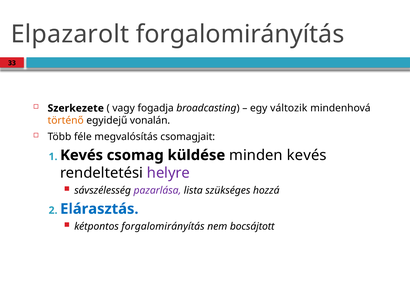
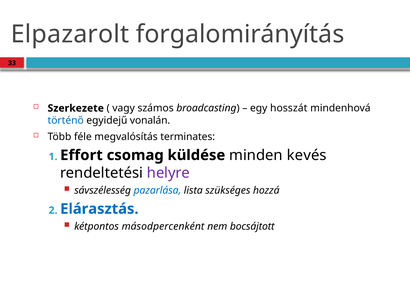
fogadja: fogadja -> számos (156, 108)
változik: változik -> hosszát (289, 108)
történő colour: orange -> blue (66, 121)
csomagjait: csomagjait -> terminates (188, 137)
Kevés: Kevés -> Effort (81, 155)
pazarlása colour: purple -> blue (157, 191)
kétpontos forgalomirányítás: forgalomirányítás -> másodpercenként (163, 227)
